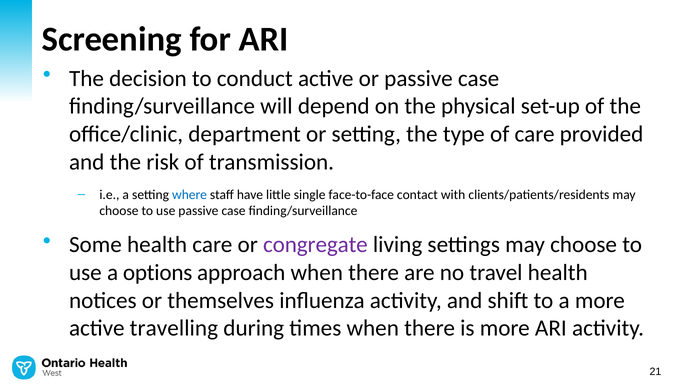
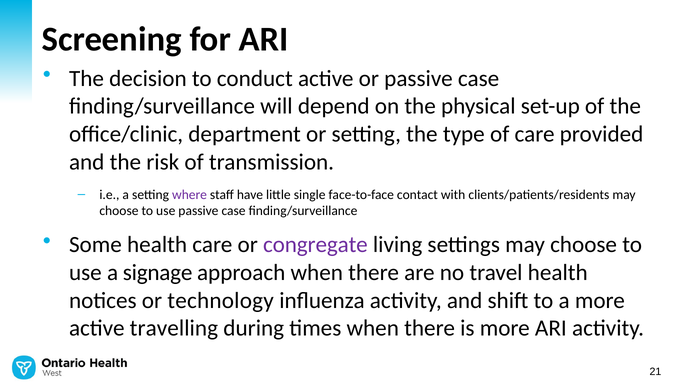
where colour: blue -> purple (190, 195)
options: options -> signage (158, 273)
themselves: themselves -> technology (221, 300)
